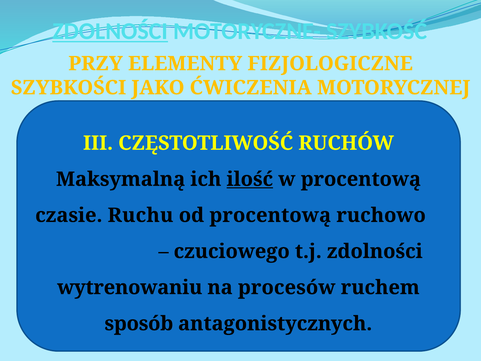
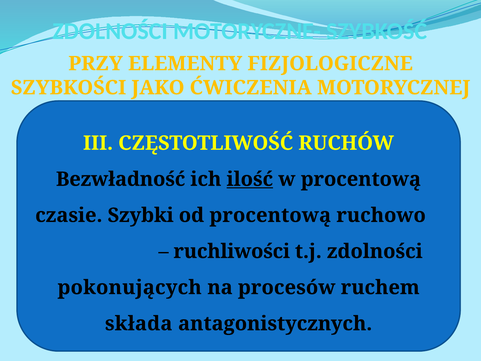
ZDOLNOŚCI underline: present -> none (110, 31)
Maksymalną: Maksymalną -> Bezwładność (121, 179)
Ruchu: Ruchu -> Szybki (141, 215)
czuciowego: czuciowego -> ruchliwości (232, 251)
wytrenowaniu: wytrenowaniu -> pokonujących (130, 287)
sposób: sposób -> składa (139, 323)
